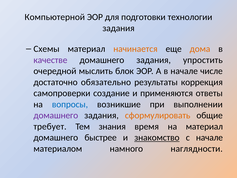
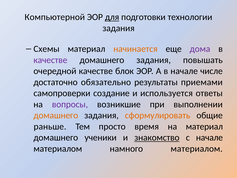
для underline: none -> present (112, 17)
дома colour: orange -> purple (200, 49)
упростить: упростить -> повышать (203, 60)
очередной мыслить: мыслить -> качестве (96, 71)
коррекция: коррекция -> приемами (202, 82)
применяются: применяются -> используется (167, 93)
вопросы colour: blue -> purple (70, 104)
домашнего colour: purple -> orange (56, 115)
требует: требует -> раньше (50, 126)
знания: знания -> просто (112, 126)
быстрее: быстрее -> ученики (101, 137)
намного наглядности: наглядности -> материалом (197, 148)
